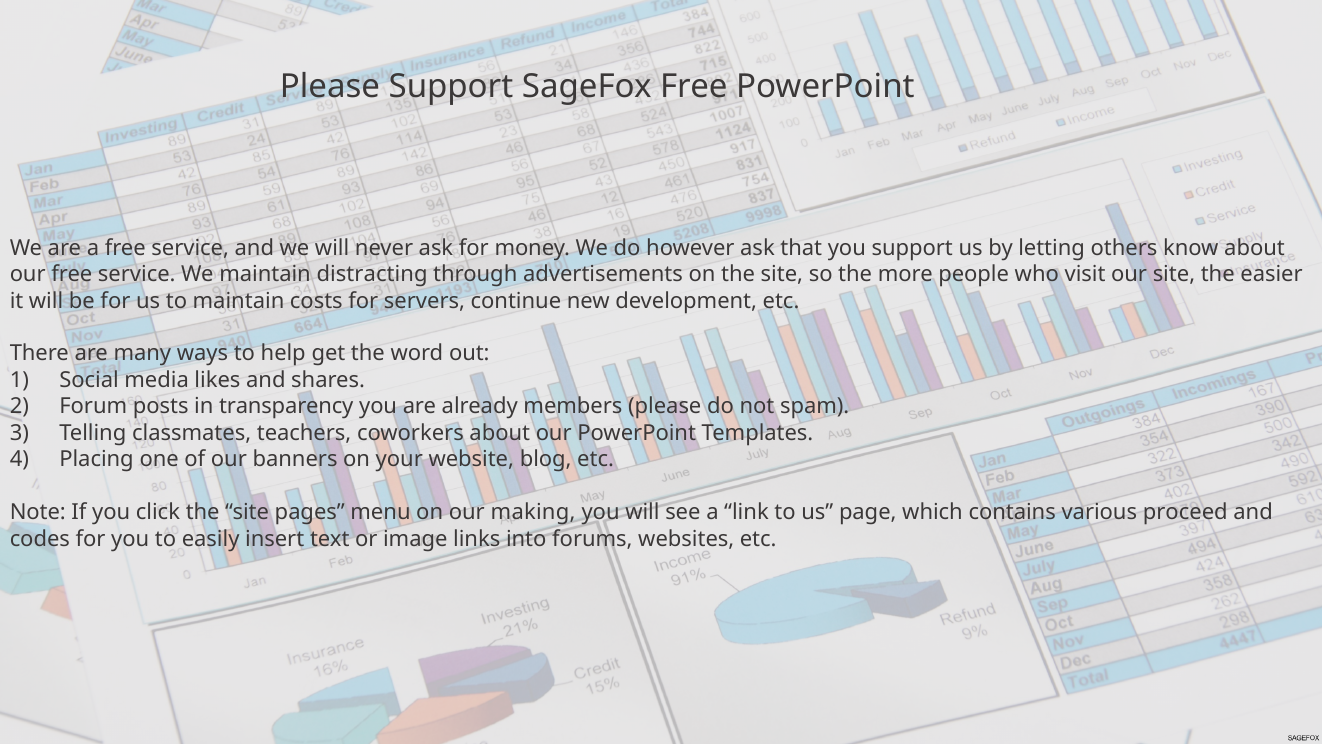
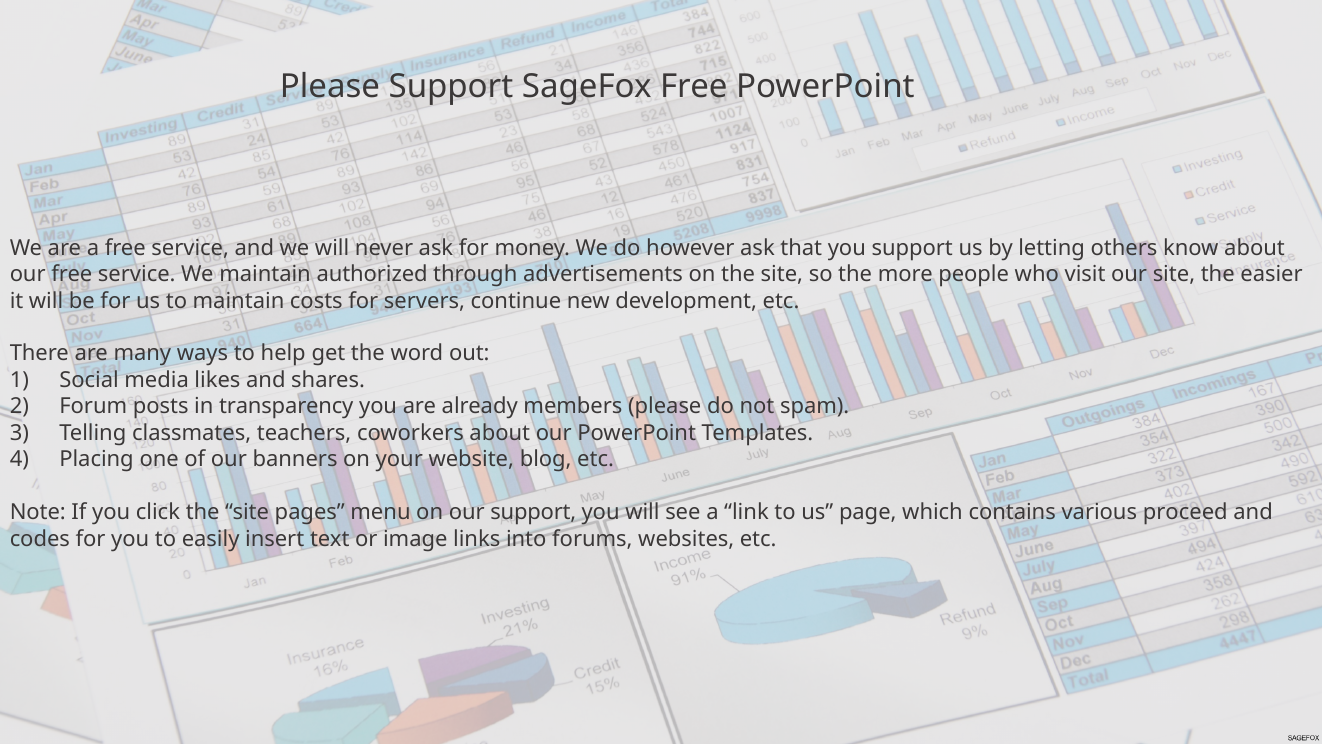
distracting: distracting -> authorized (372, 274)
our making: making -> support (533, 512)
